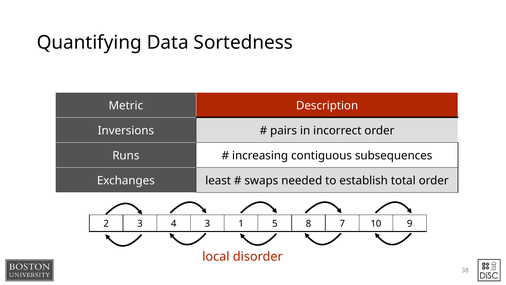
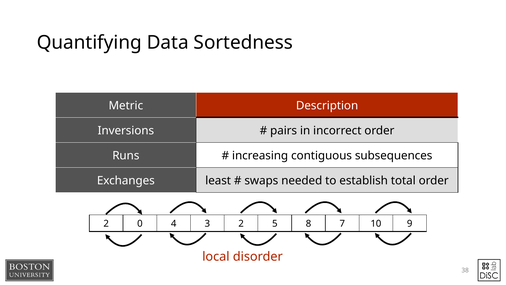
2 3: 3 -> 0 (140, 223)
3 1: 1 -> 2 (241, 223)
